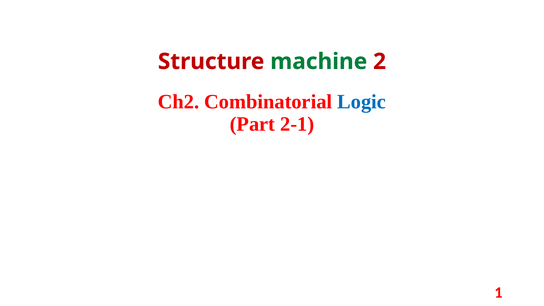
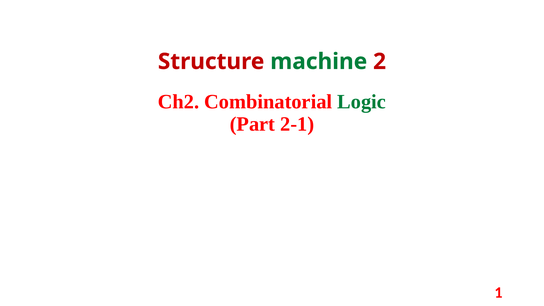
Logic colour: blue -> green (362, 102)
